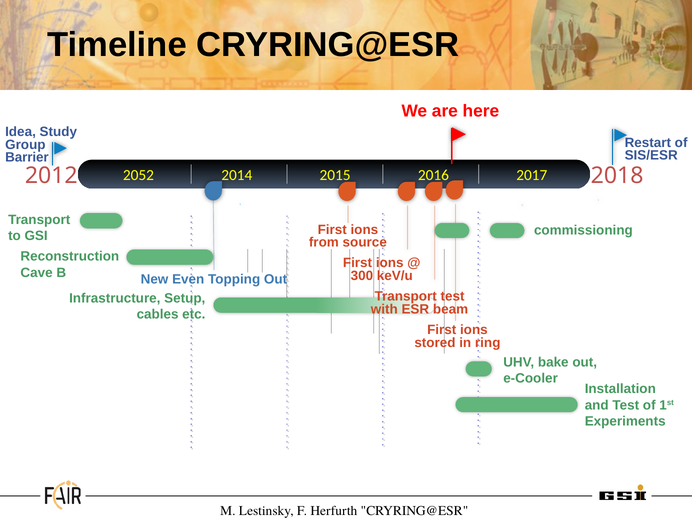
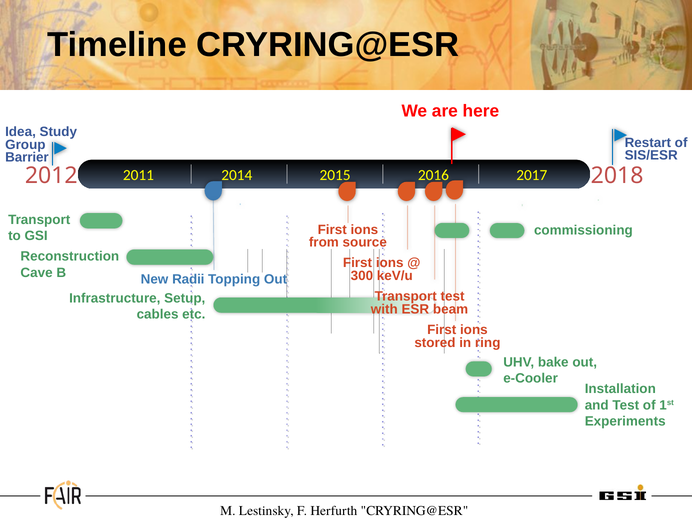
2052: 2052 -> 2011 (138, 175)
Even: Even -> Radii (188, 279)
